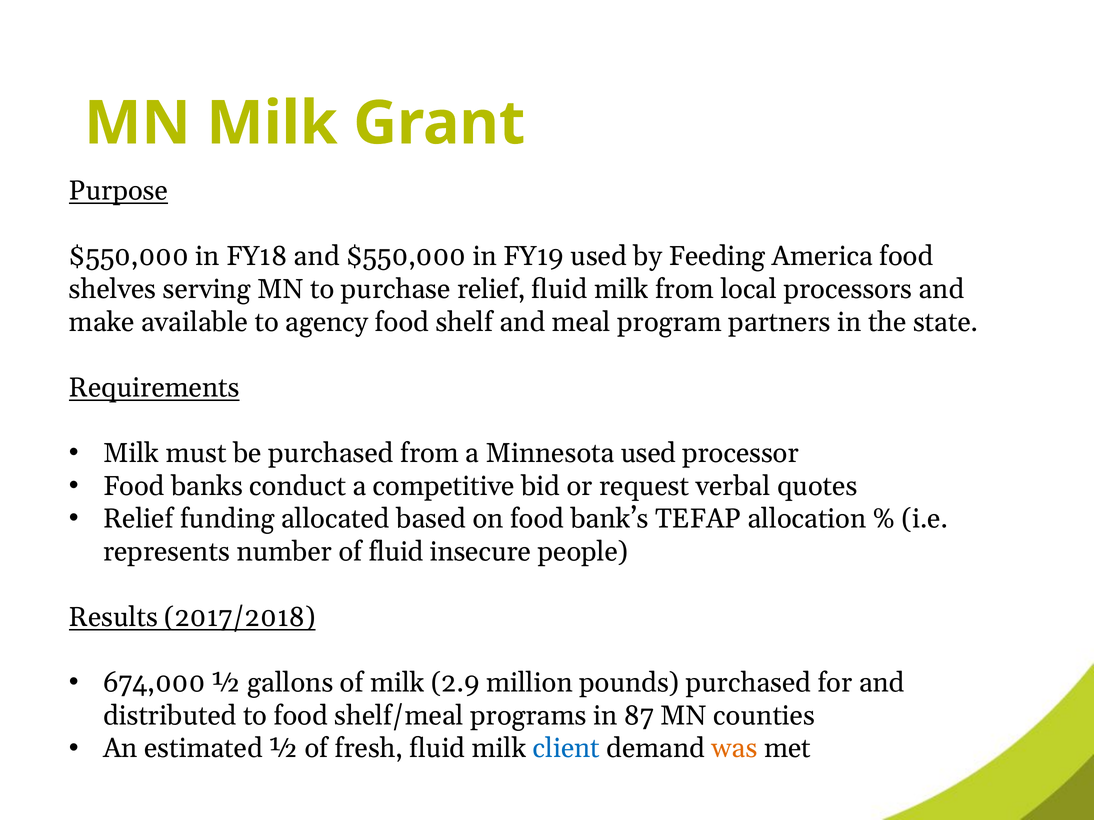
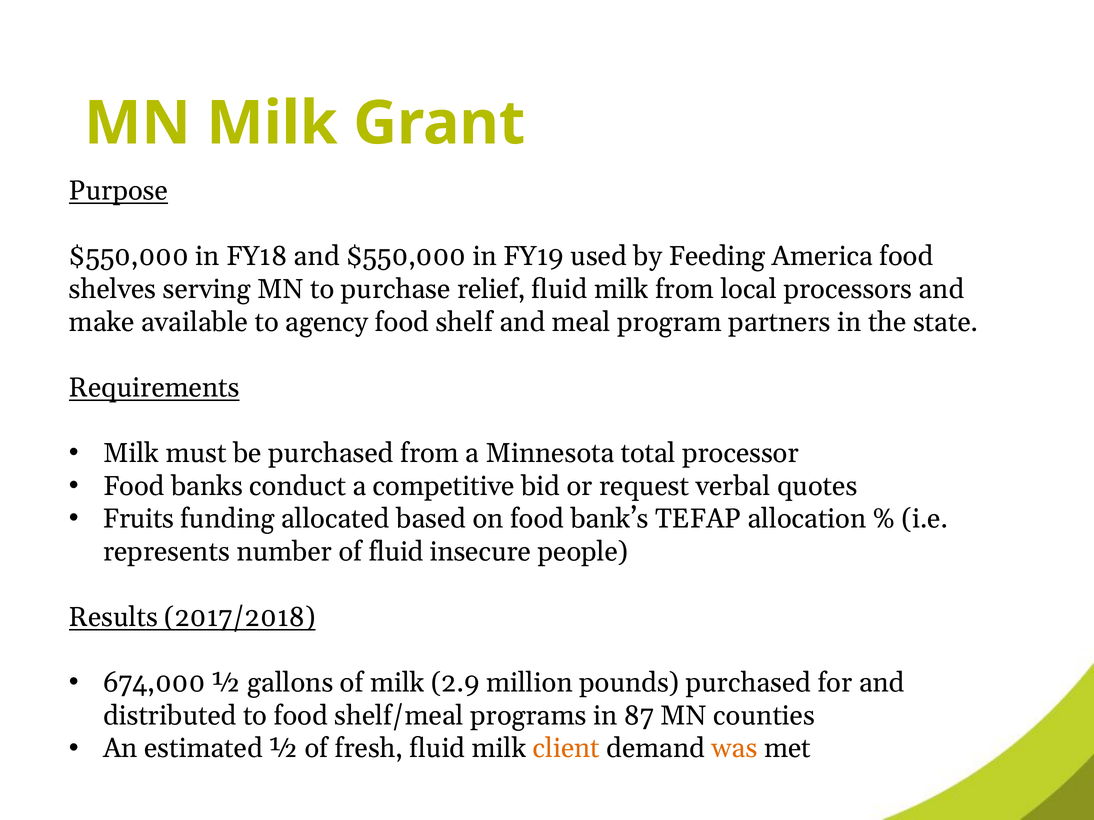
Minnesota used: used -> total (648, 454)
Relief: Relief -> Fruits (138, 519)
client colour: blue -> orange (566, 749)
